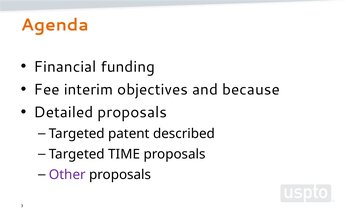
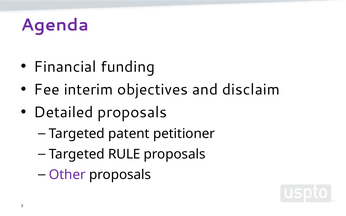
Agenda colour: orange -> purple (55, 25)
because: because -> disclaim (251, 90)
described: described -> petitioner (184, 134)
TIME: TIME -> RULE (124, 154)
